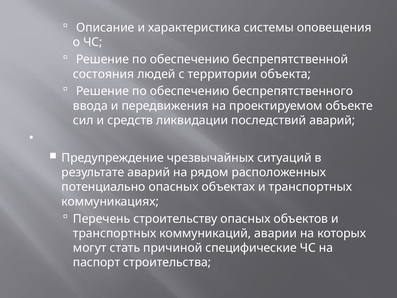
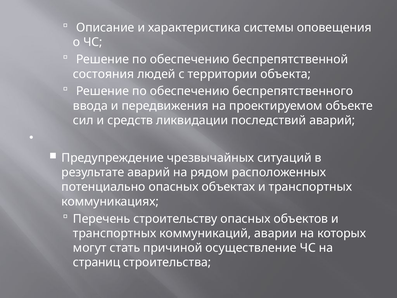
специфические: специфические -> осуществление (251, 248)
паспорт: паспорт -> страниц (97, 262)
